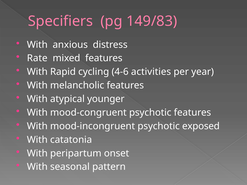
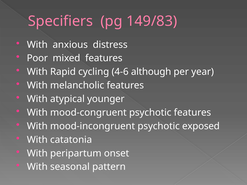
Rate: Rate -> Poor (37, 58)
activities: activities -> although (151, 72)
